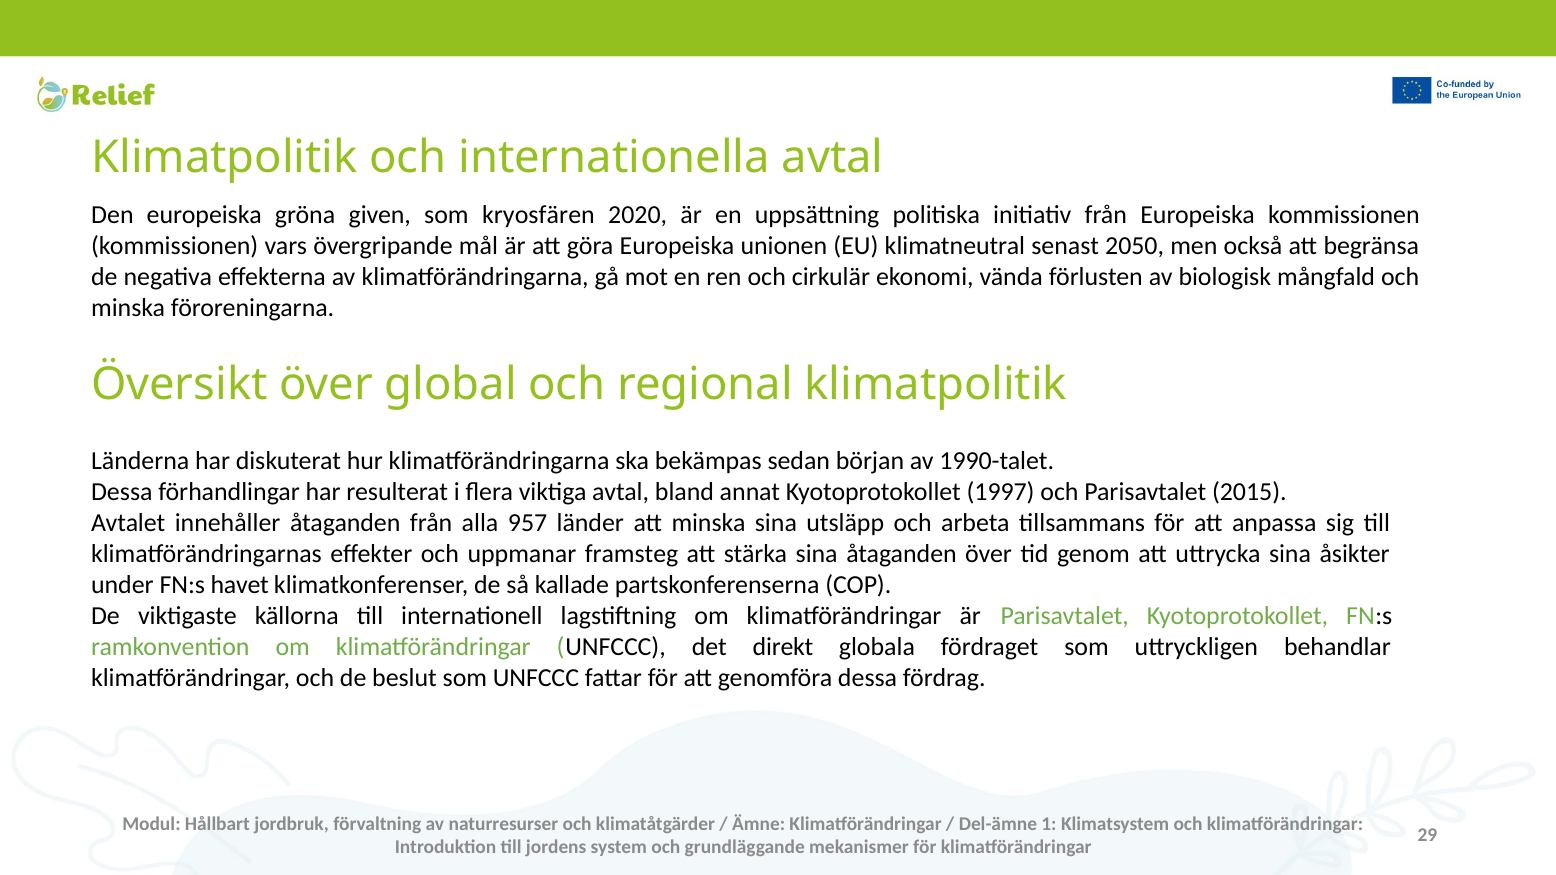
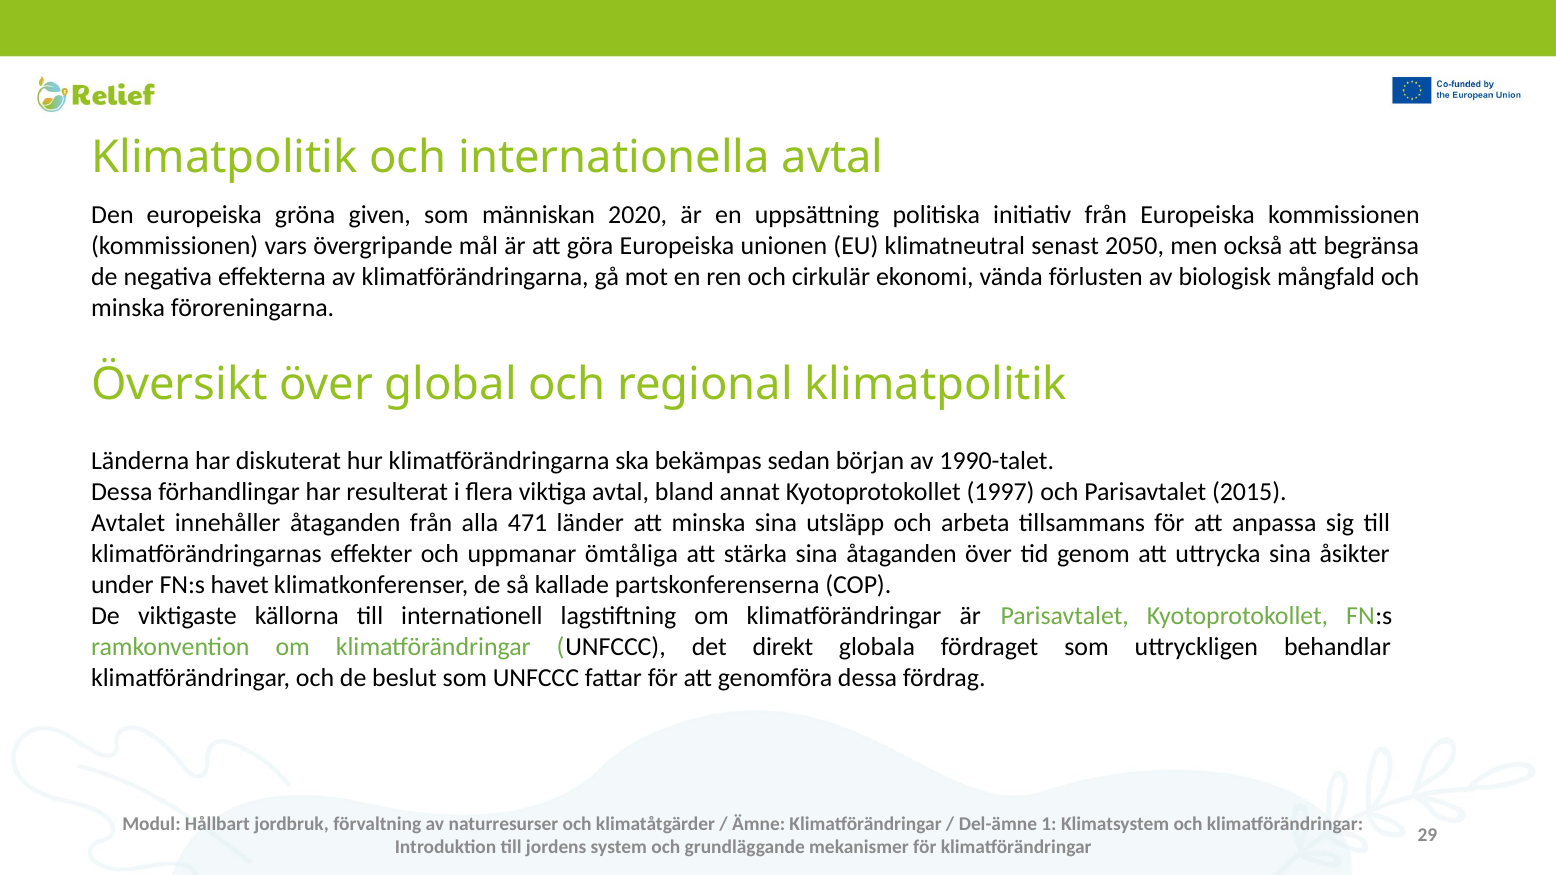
kryosfären: kryosfären -> människan (539, 215)
957: 957 -> 471 (528, 523)
framsteg: framsteg -> ömtåliga (631, 554)
